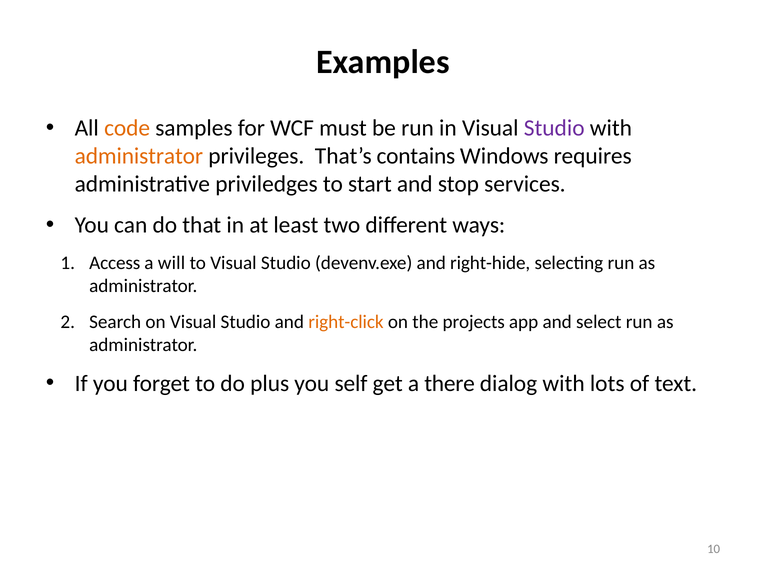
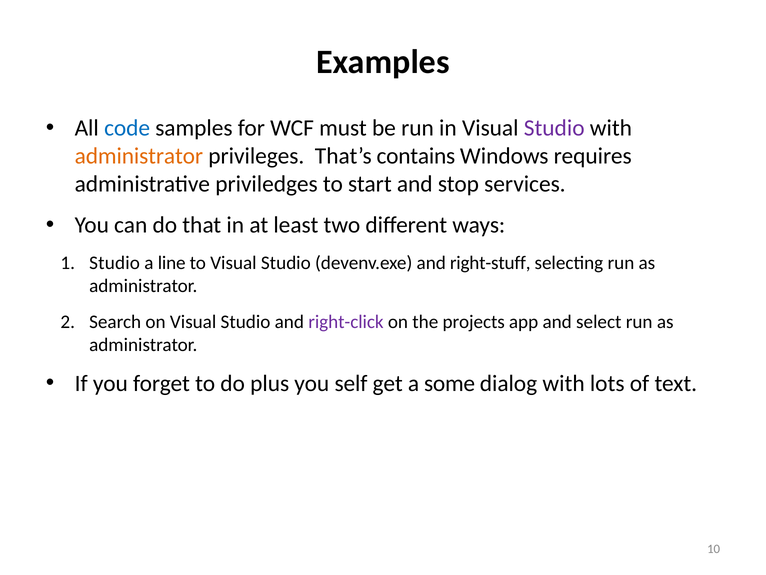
code colour: orange -> blue (127, 128)
Access: Access -> Studio (115, 263)
will: will -> line (172, 263)
right-hide: right-hide -> right-stuff (490, 263)
right-click colour: orange -> purple (346, 322)
there: there -> some (450, 383)
